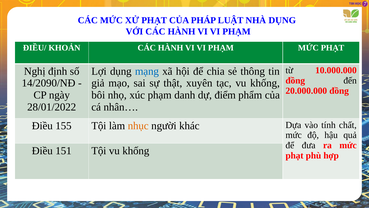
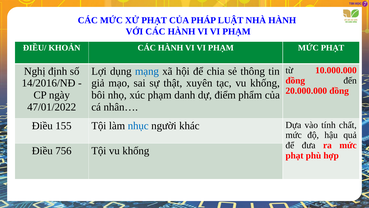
NHÀ DỤNG: DỤNG -> HÀNH (282, 20)
14/2090/NĐ: 14/2090/NĐ -> 14/2016/NĐ (49, 83)
28/01/2022: 28/01/2022 -> 47/01/2022 (52, 107)
nhục colour: orange -> blue (138, 126)
151: 151 -> 756 (63, 151)
